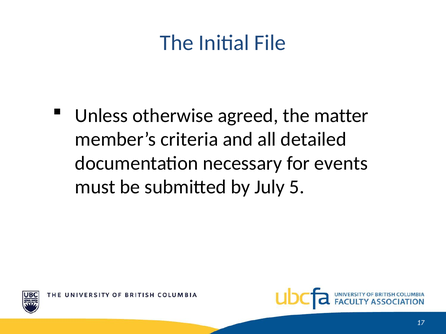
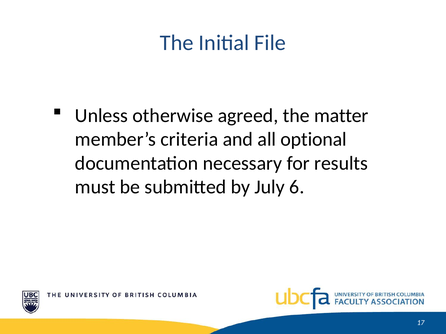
detailed: detailed -> optional (314, 140)
events: events -> results (341, 163)
5: 5 -> 6 (297, 187)
